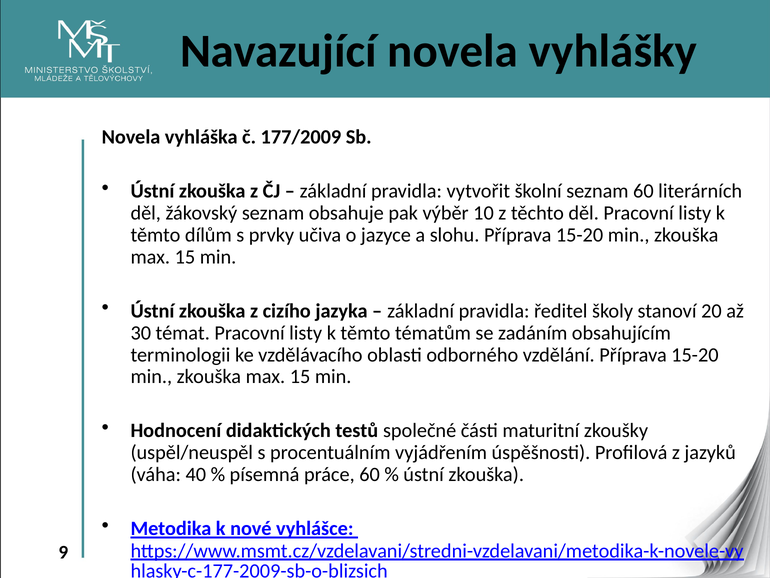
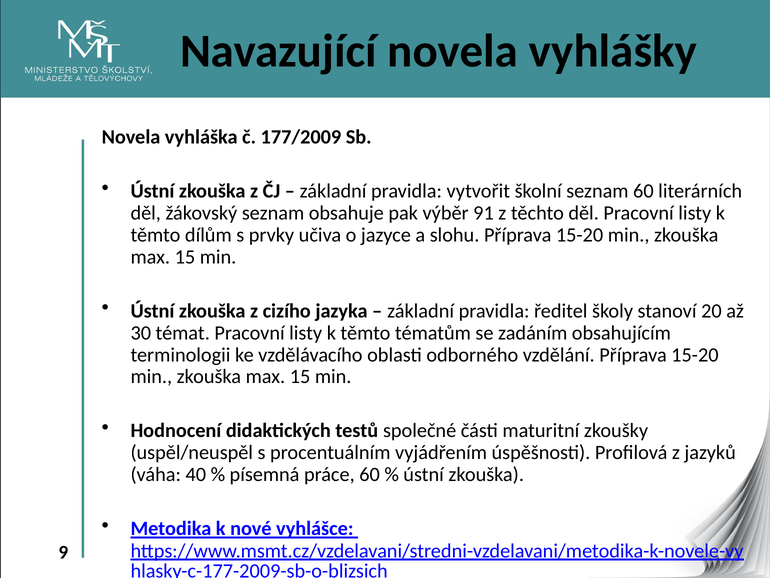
10: 10 -> 91 (484, 213)
